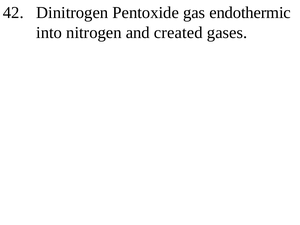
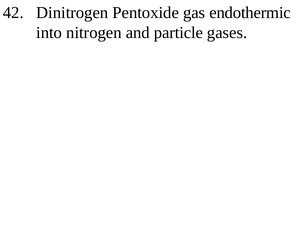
created: created -> particle (178, 33)
